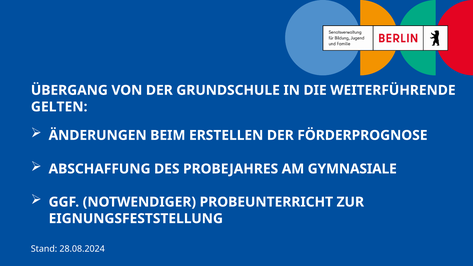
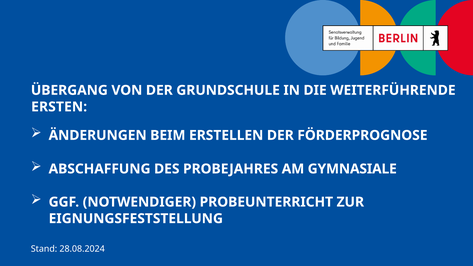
GELTEN: GELTEN -> ERSTEN (59, 107)
